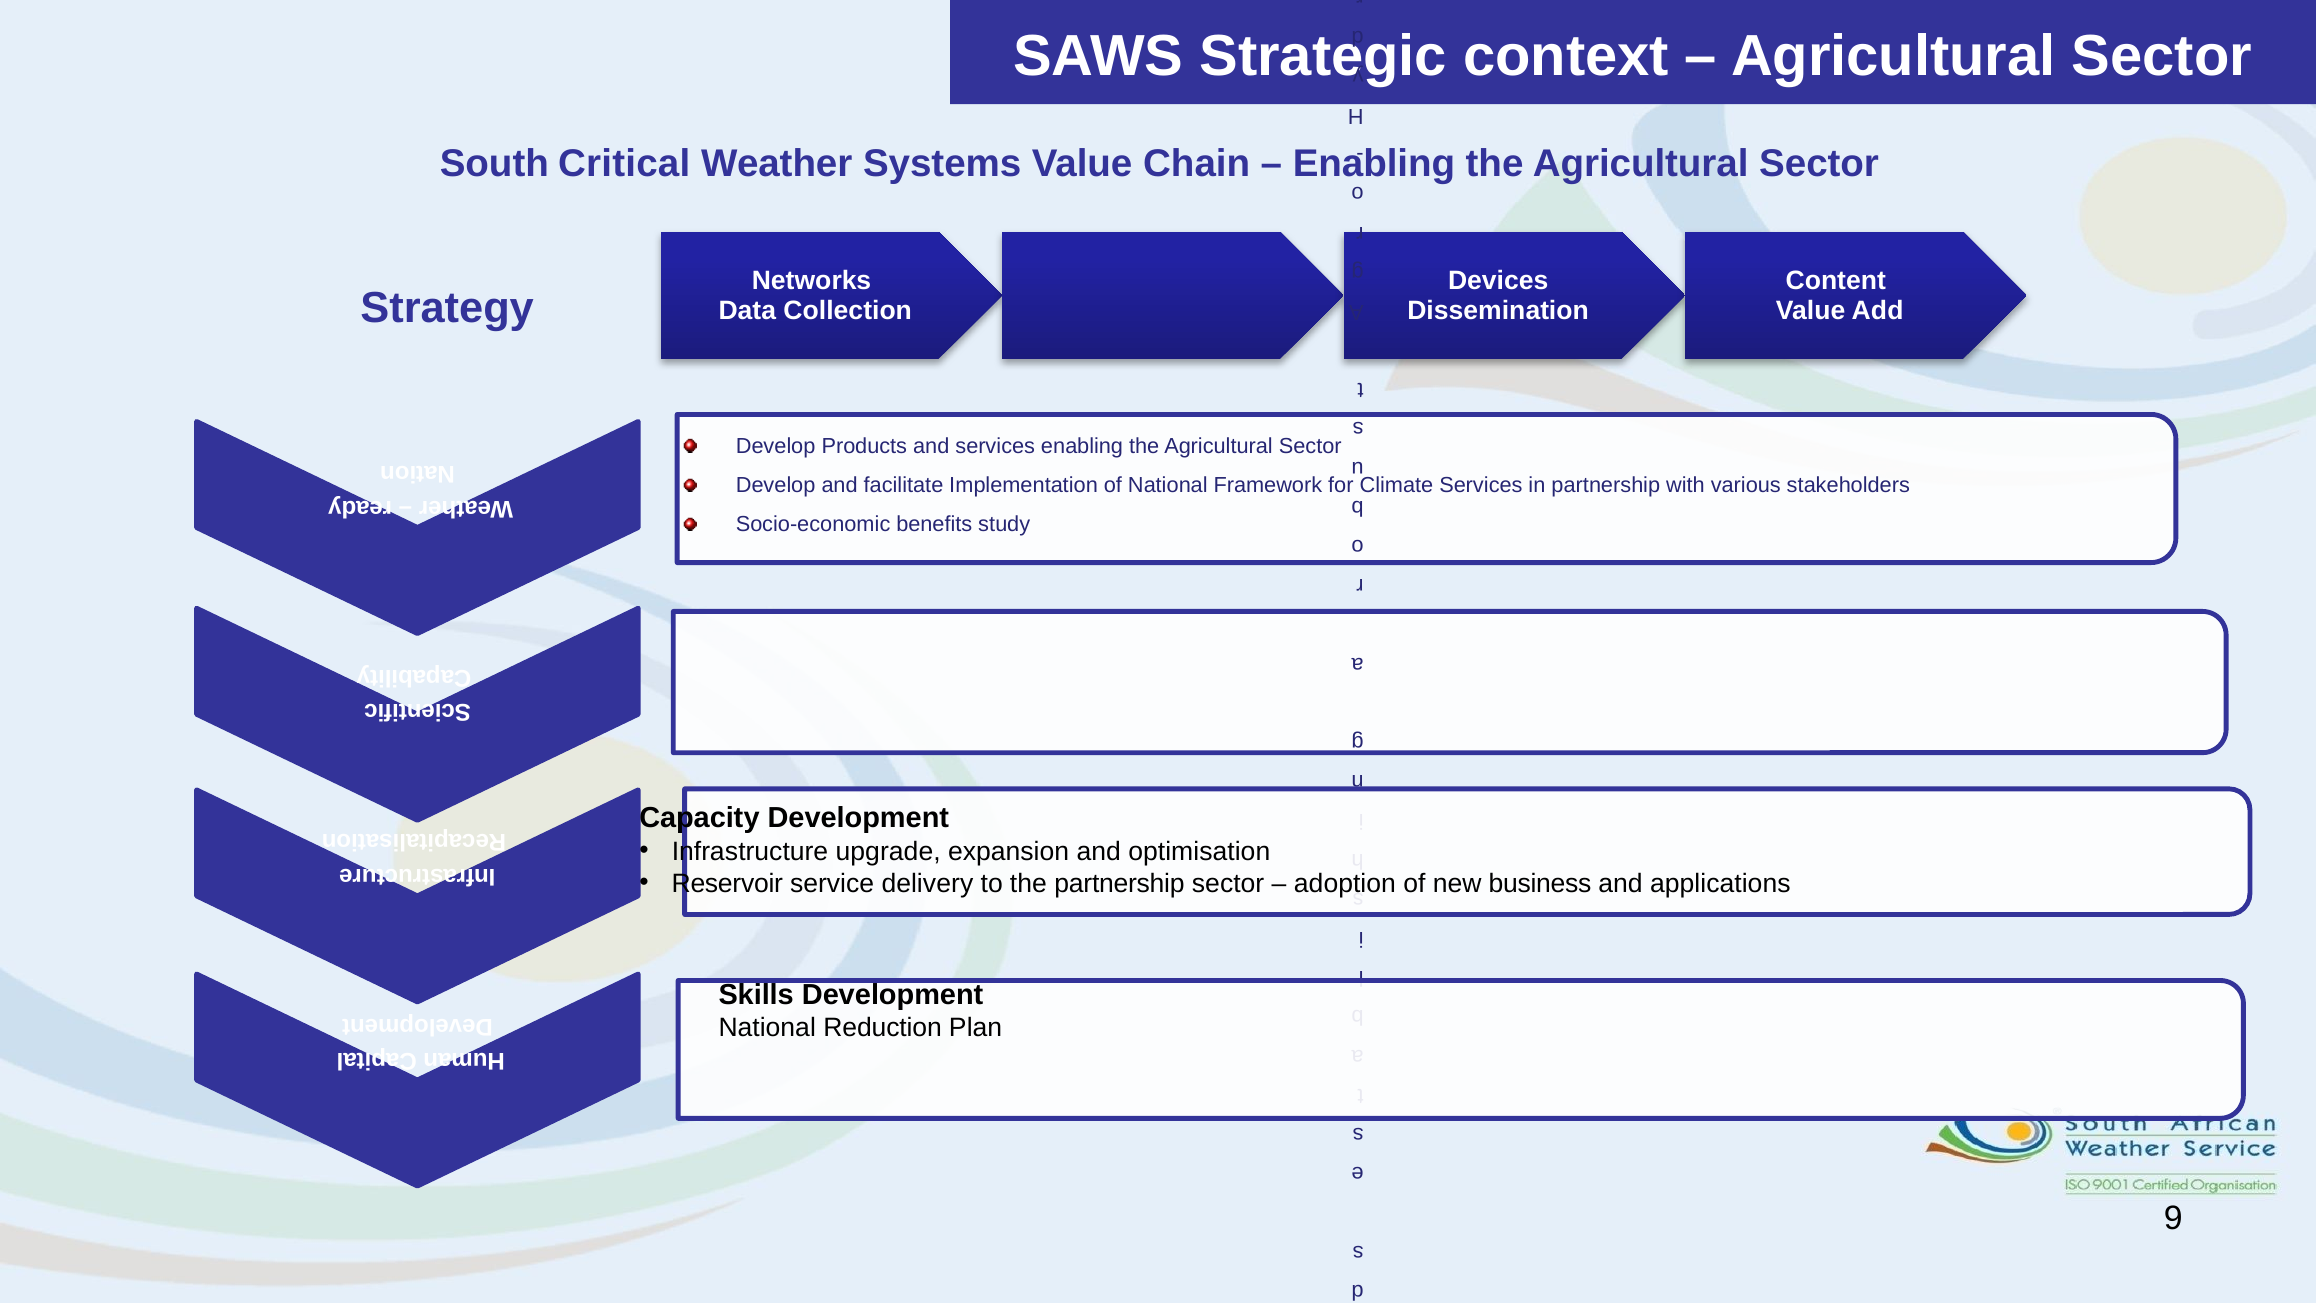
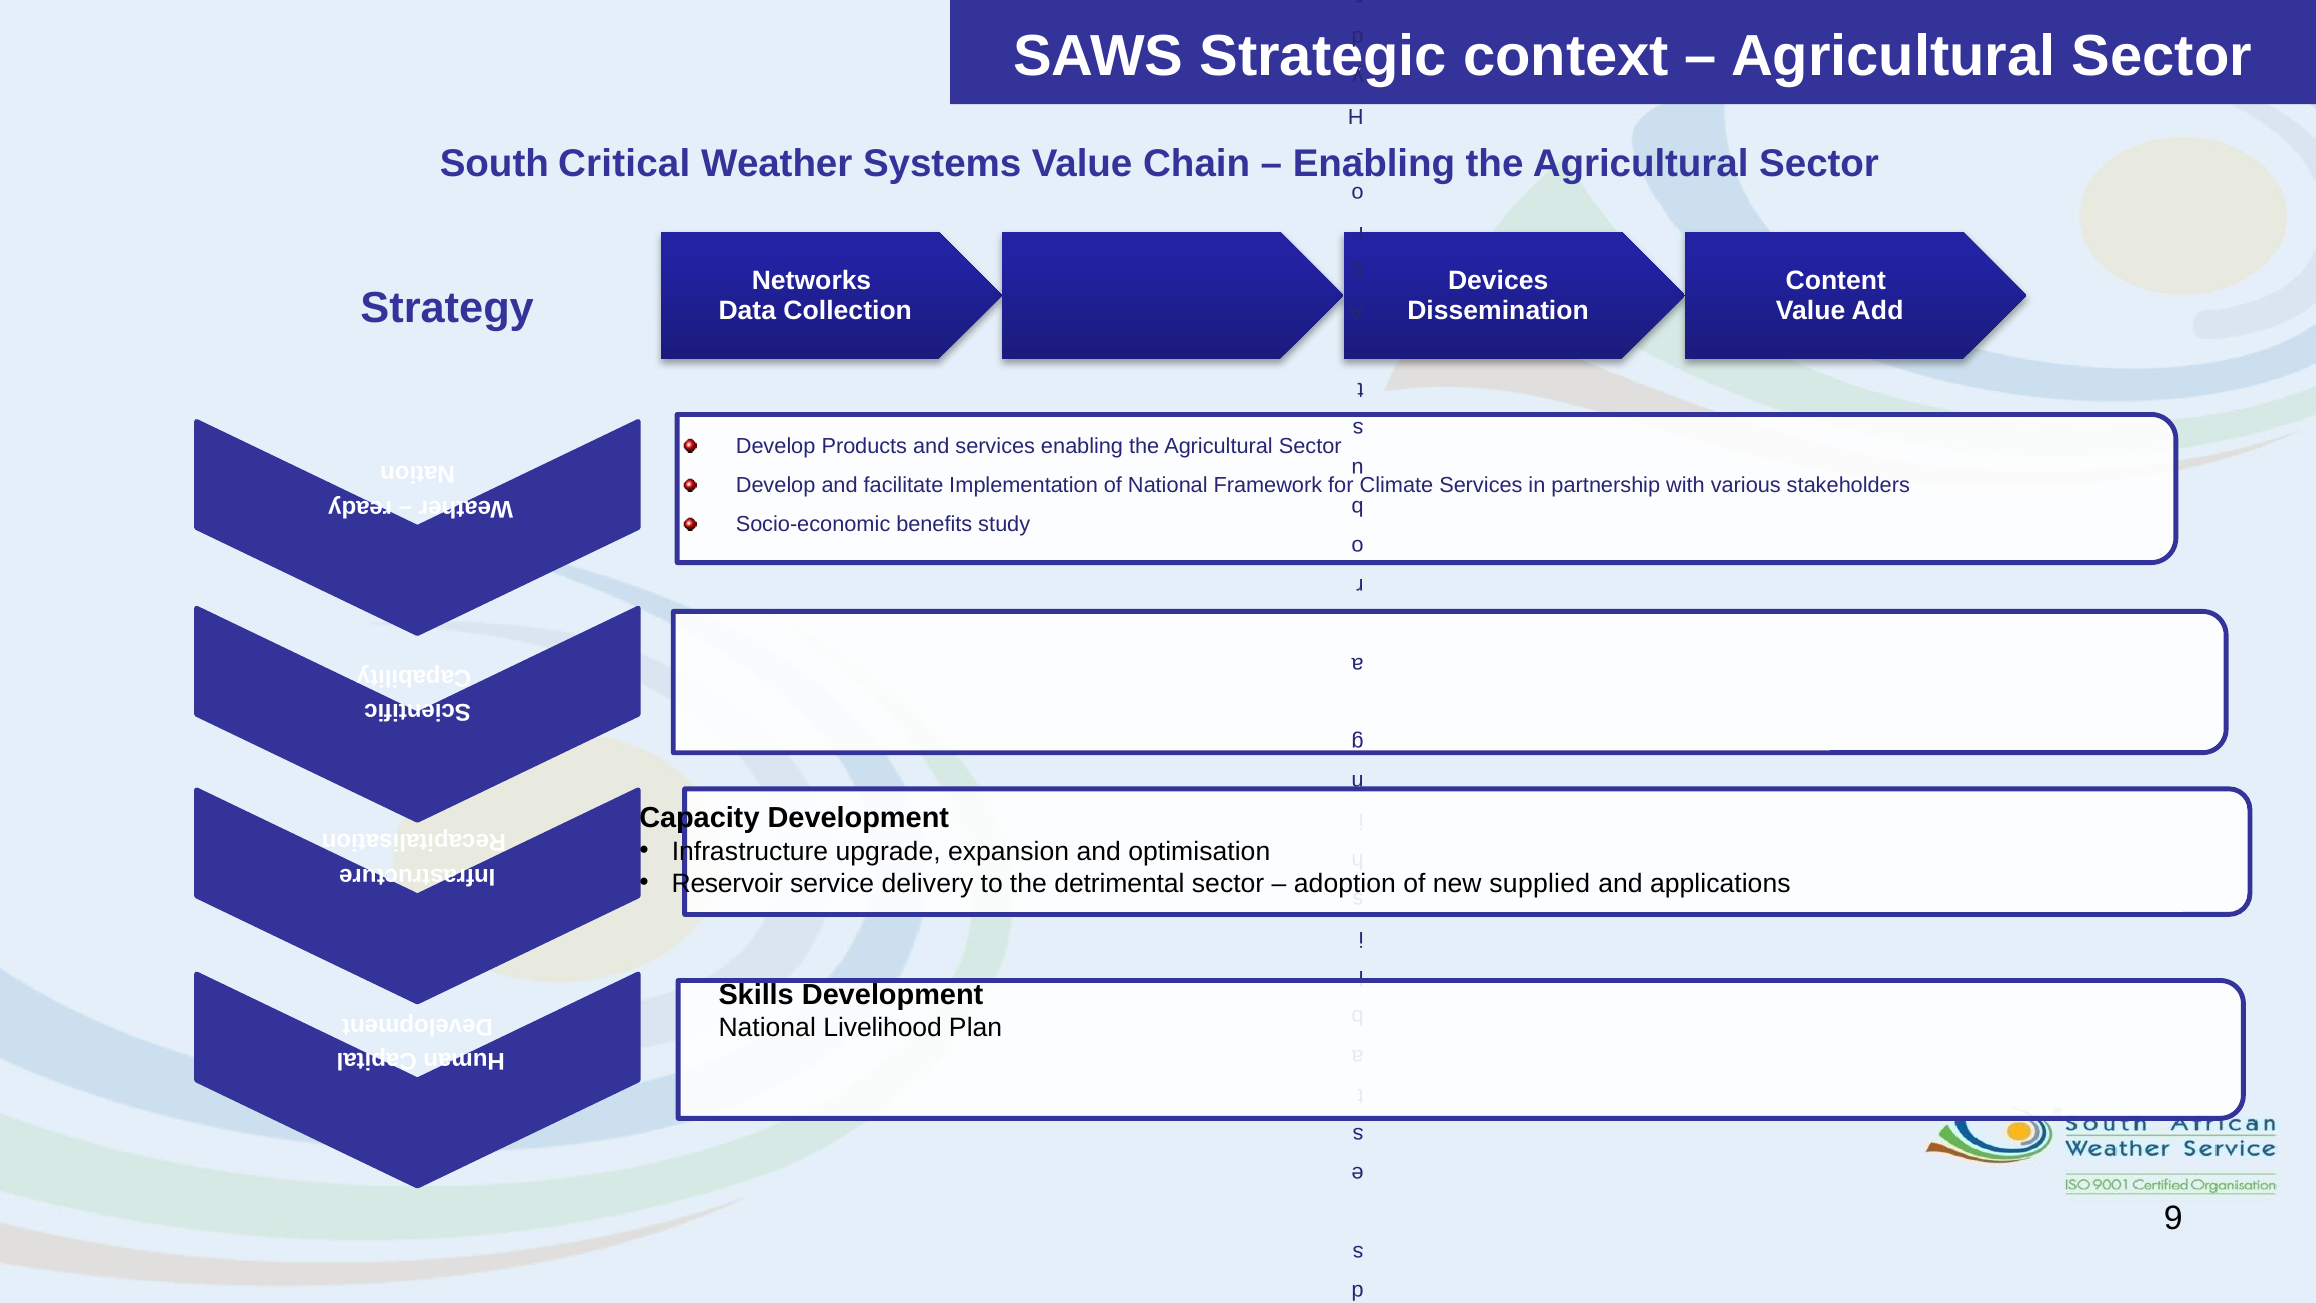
the partnership: partnership -> detrimental (1119, 883)
business: business -> supplied (1540, 883)
Reduction: Reduction -> Livelihood (883, 1028)
